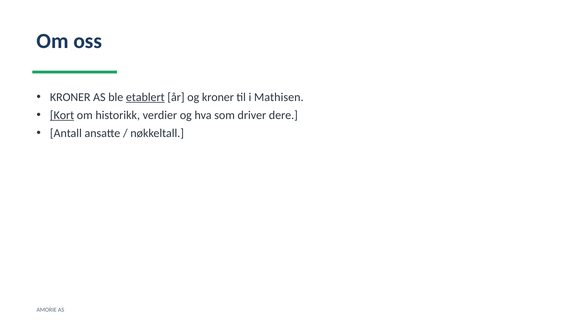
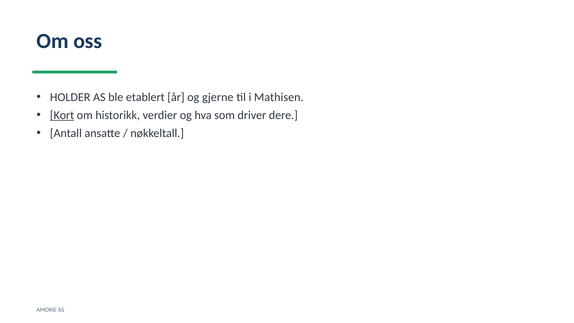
KRONER: KRONER -> HOLDER (70, 97)
etablert underline: present -> none (145, 97)
og kroner: kroner -> gjerne (218, 97)
